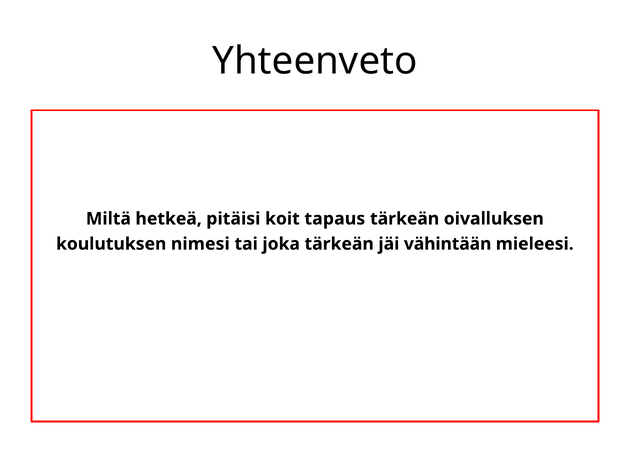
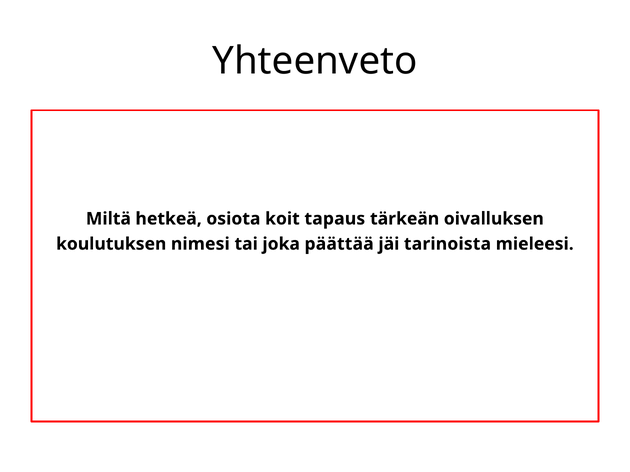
pitäisi: pitäisi -> osiota (233, 219)
joka tärkeän: tärkeän -> päättää (339, 244)
vähintään: vähintään -> tarinoista (447, 244)
